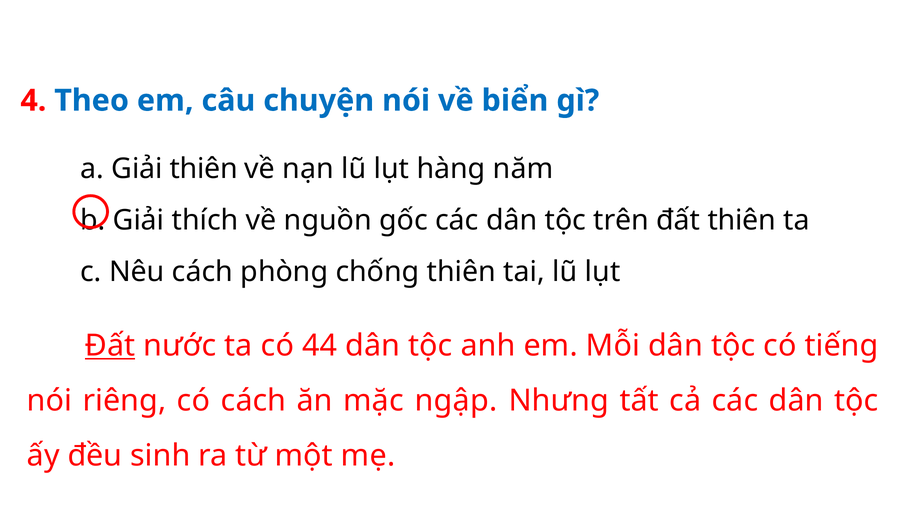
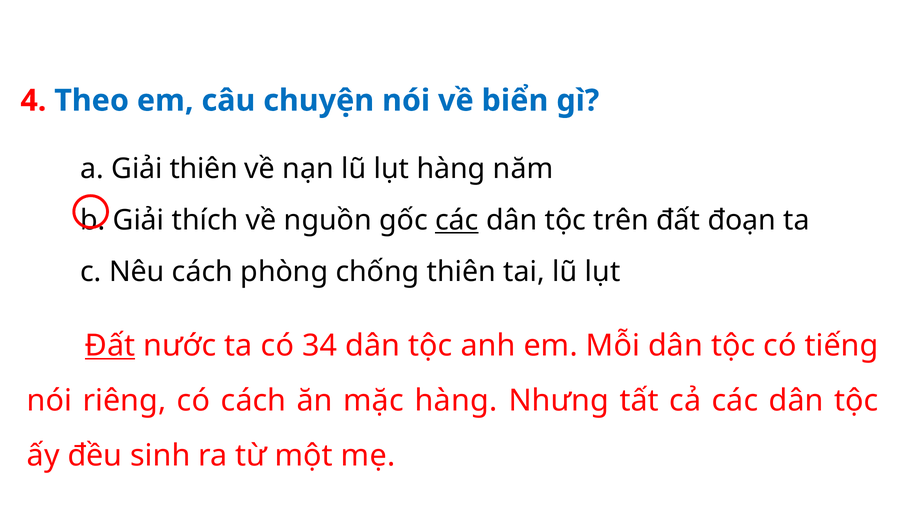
các underline: none -> present (457, 220)
đất thiên: thiên -> đoạn (742, 220)
44: 44 -> 34 (320, 345)
mặc ngập: ngập -> hàng (456, 400)
